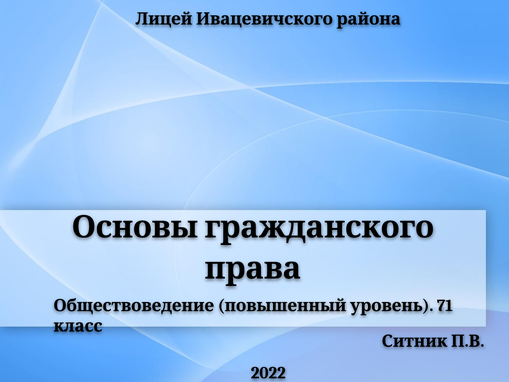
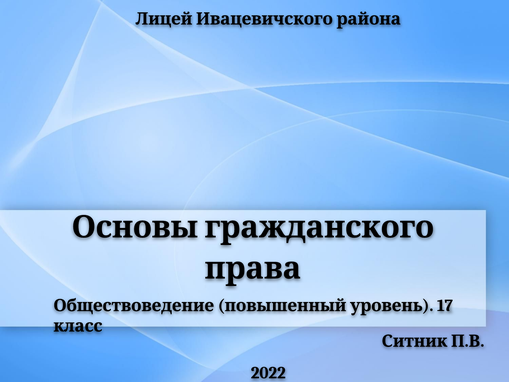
71: 71 -> 17 (445, 305)
